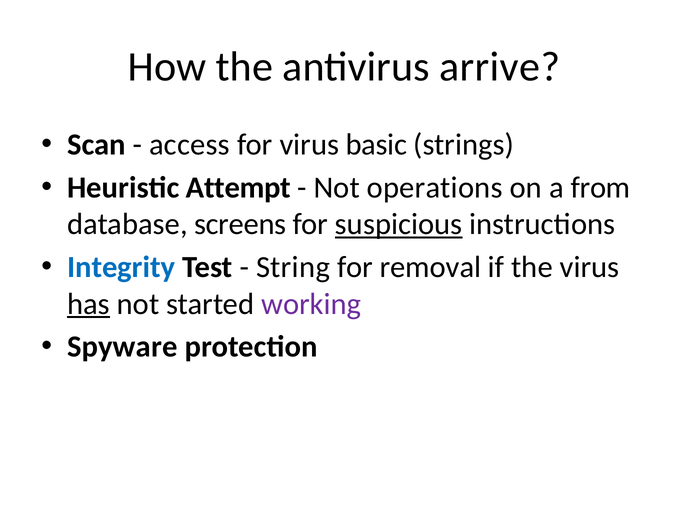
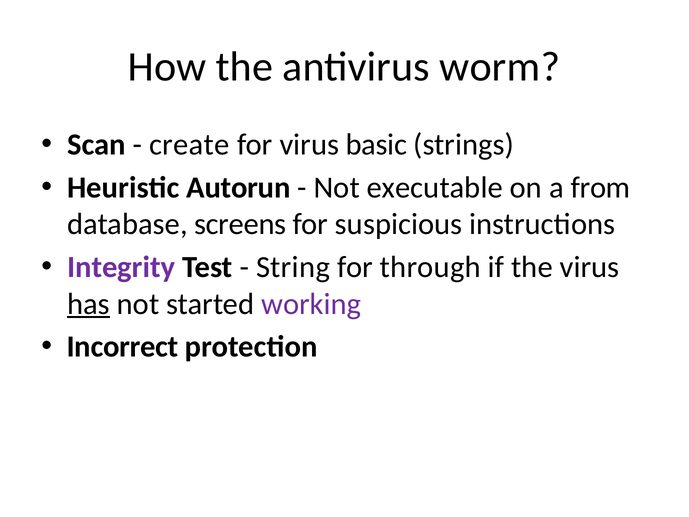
arrive: arrive -> worm (500, 67)
access: access -> create (189, 145)
Attempt: Attempt -> Autorun (238, 187)
operations: operations -> executable (435, 187)
suspicious underline: present -> none (399, 224)
Integrity colour: blue -> purple (121, 267)
removal: removal -> through (430, 267)
Spyware: Spyware -> Incorrect (123, 347)
